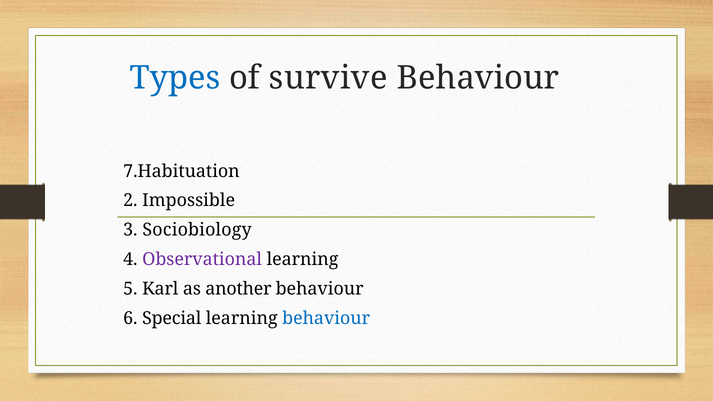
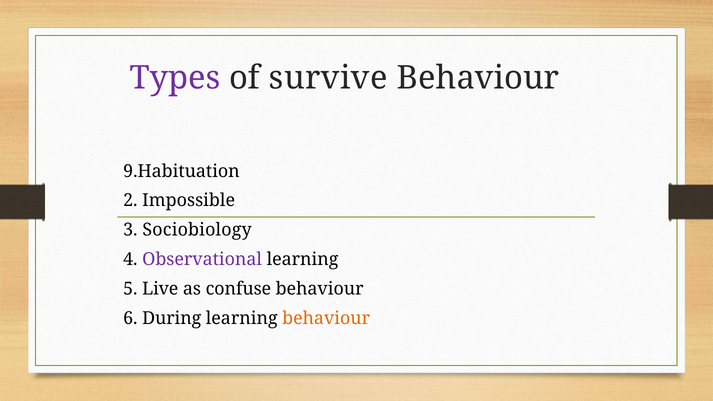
Types colour: blue -> purple (175, 78)
7.Habituation: 7.Habituation -> 9.Habituation (181, 171)
Karl: Karl -> Live (160, 289)
another: another -> confuse (238, 289)
Special: Special -> During (172, 318)
behaviour colour: blue -> orange (326, 318)
